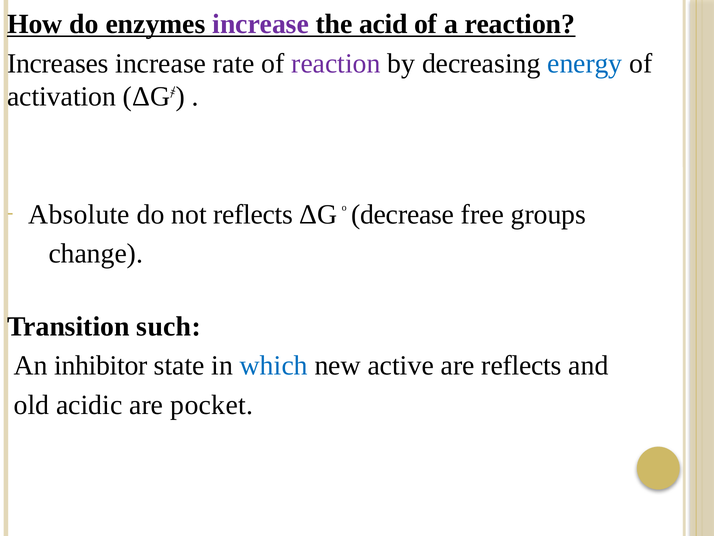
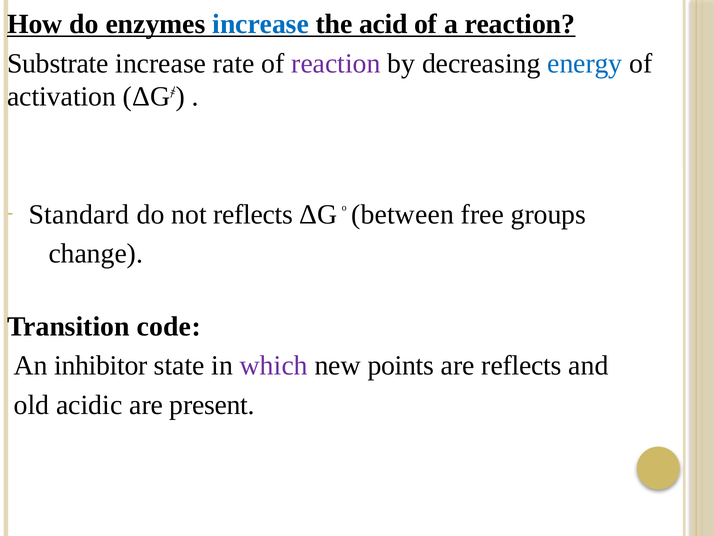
increase colour: purple -> blue (261, 24)
Increases: Increases -> Substrate (58, 63)
Absolute: Absolute -> Standard (79, 214)
decrease: decrease -> between (403, 214)
such: such -> code (169, 326)
which colour: blue -> purple (274, 365)
active: active -> points (401, 365)
pocket: pocket -> present (212, 405)
